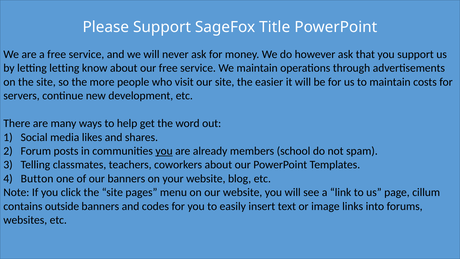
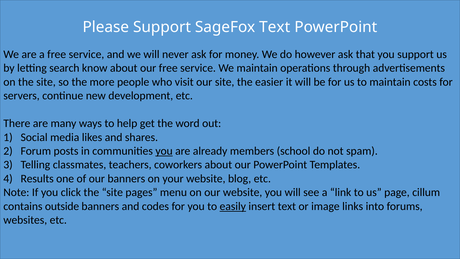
SageFox Title: Title -> Text (275, 27)
letting letting: letting -> search (64, 68)
Button: Button -> Results (37, 178)
easily underline: none -> present (233, 206)
